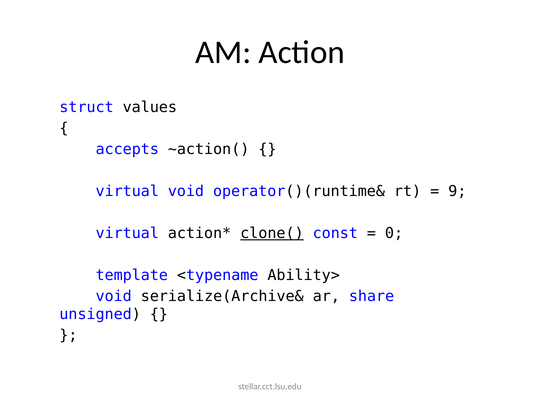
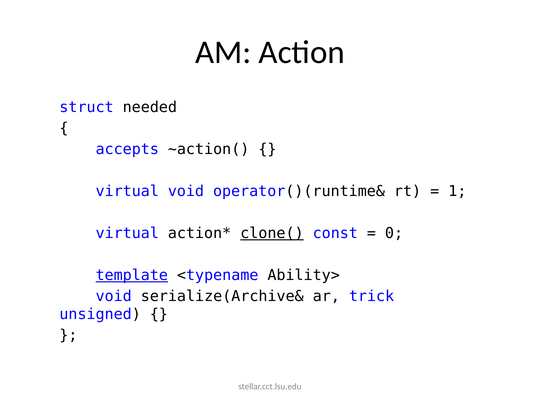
values: values -> needed (150, 107)
9: 9 -> 1 (457, 191)
template underline: none -> present (132, 275)
share: share -> trick (372, 296)
